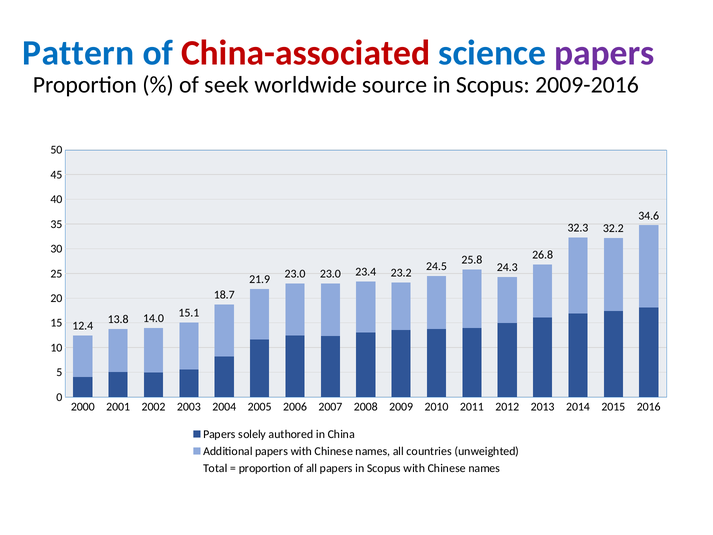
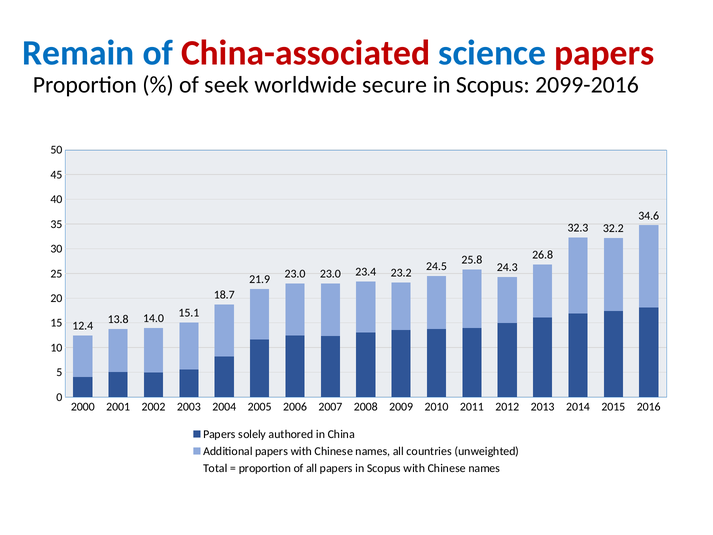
Pattern: Pattern -> Remain (79, 53)
papers colour: purple -> red (604, 53)
source: source -> secure (394, 85)
2009-2016: 2009-2016 -> 2099-2016 (587, 85)
